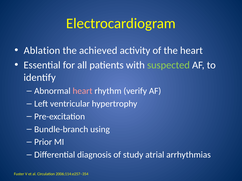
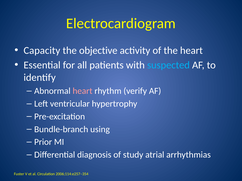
Ablation: Ablation -> Capacity (42, 51)
achieved: achieved -> objective (98, 51)
suspected colour: light green -> light blue (168, 65)
